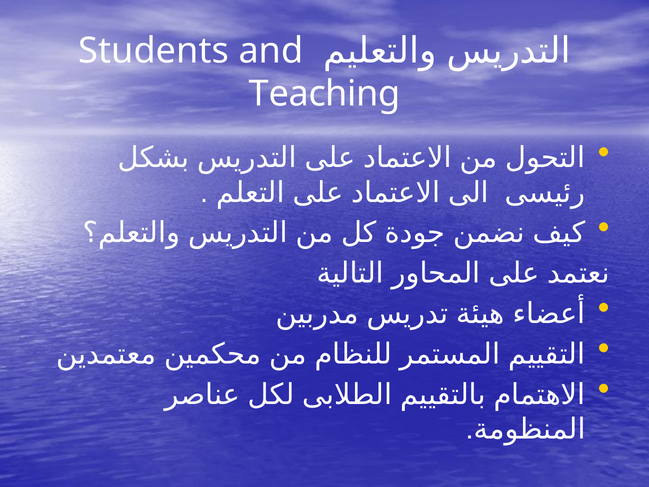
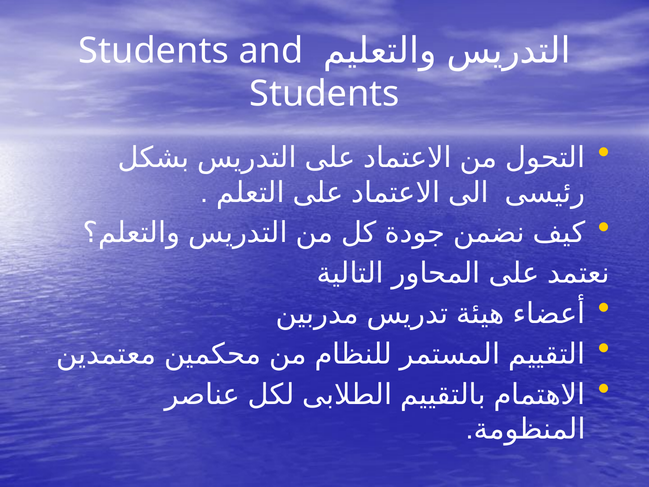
Teaching: Teaching -> Students (325, 94)
